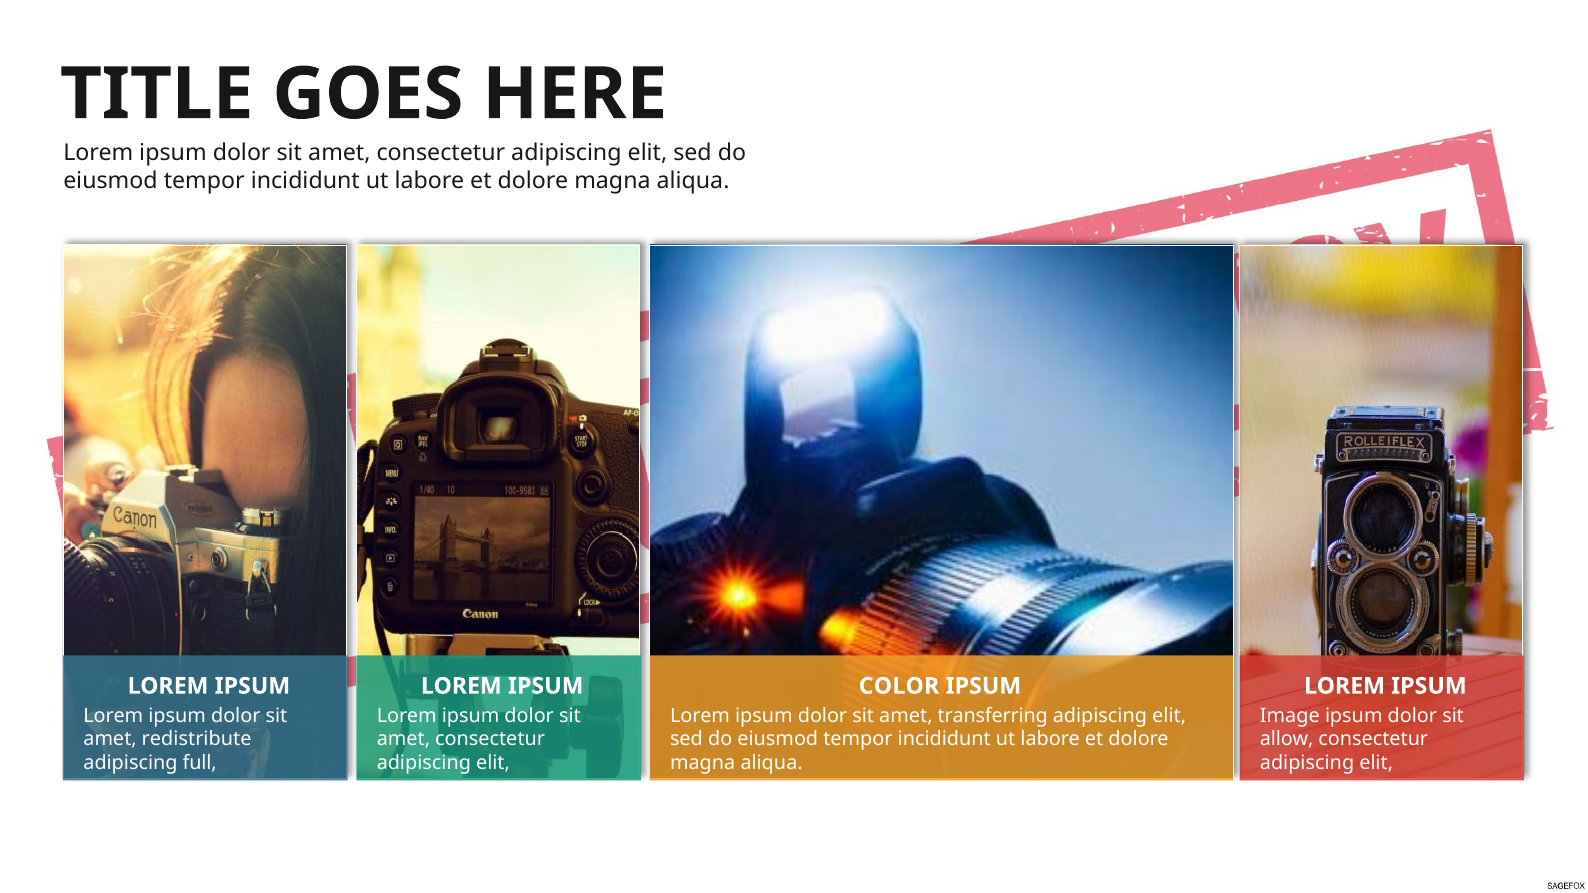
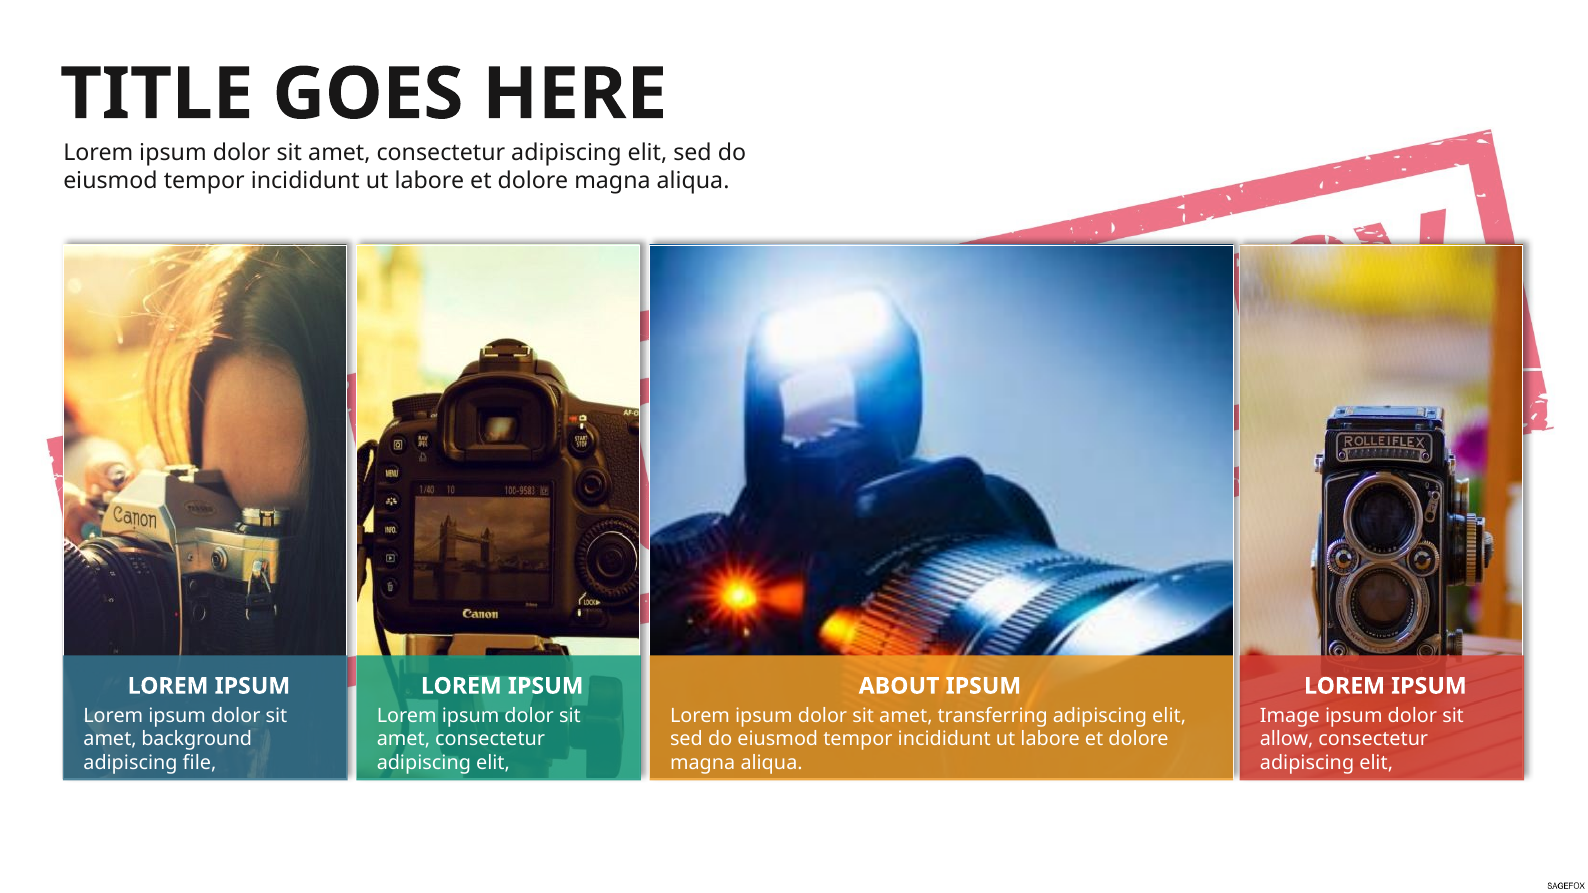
COLOR: COLOR -> ABOUT (899, 686)
redistribute: redistribute -> background (197, 740)
full: full -> file (200, 763)
